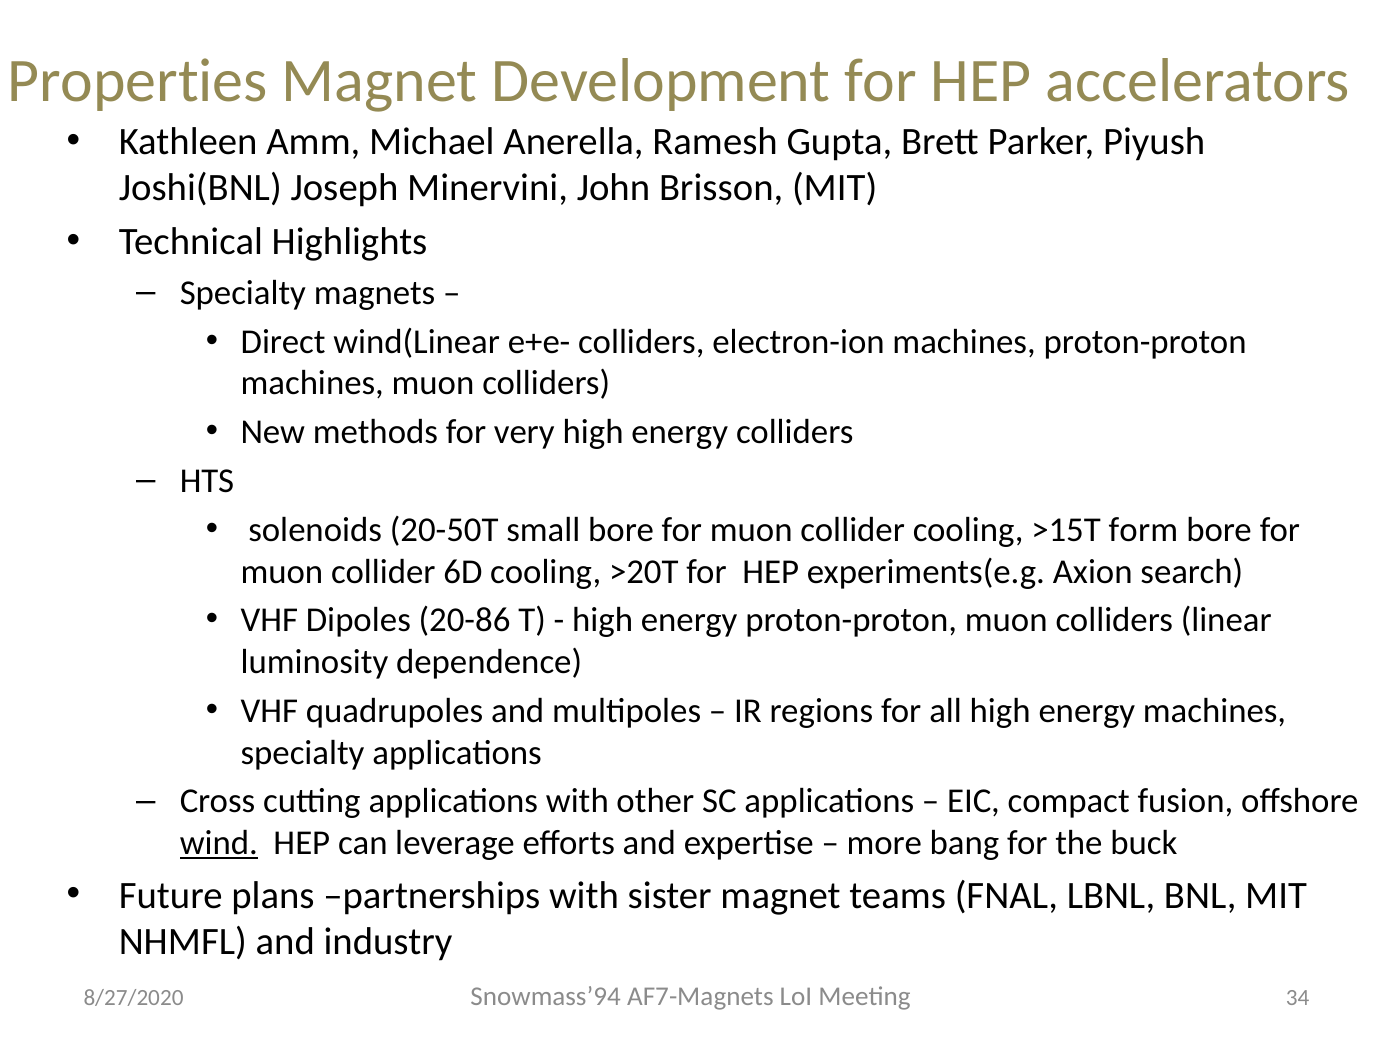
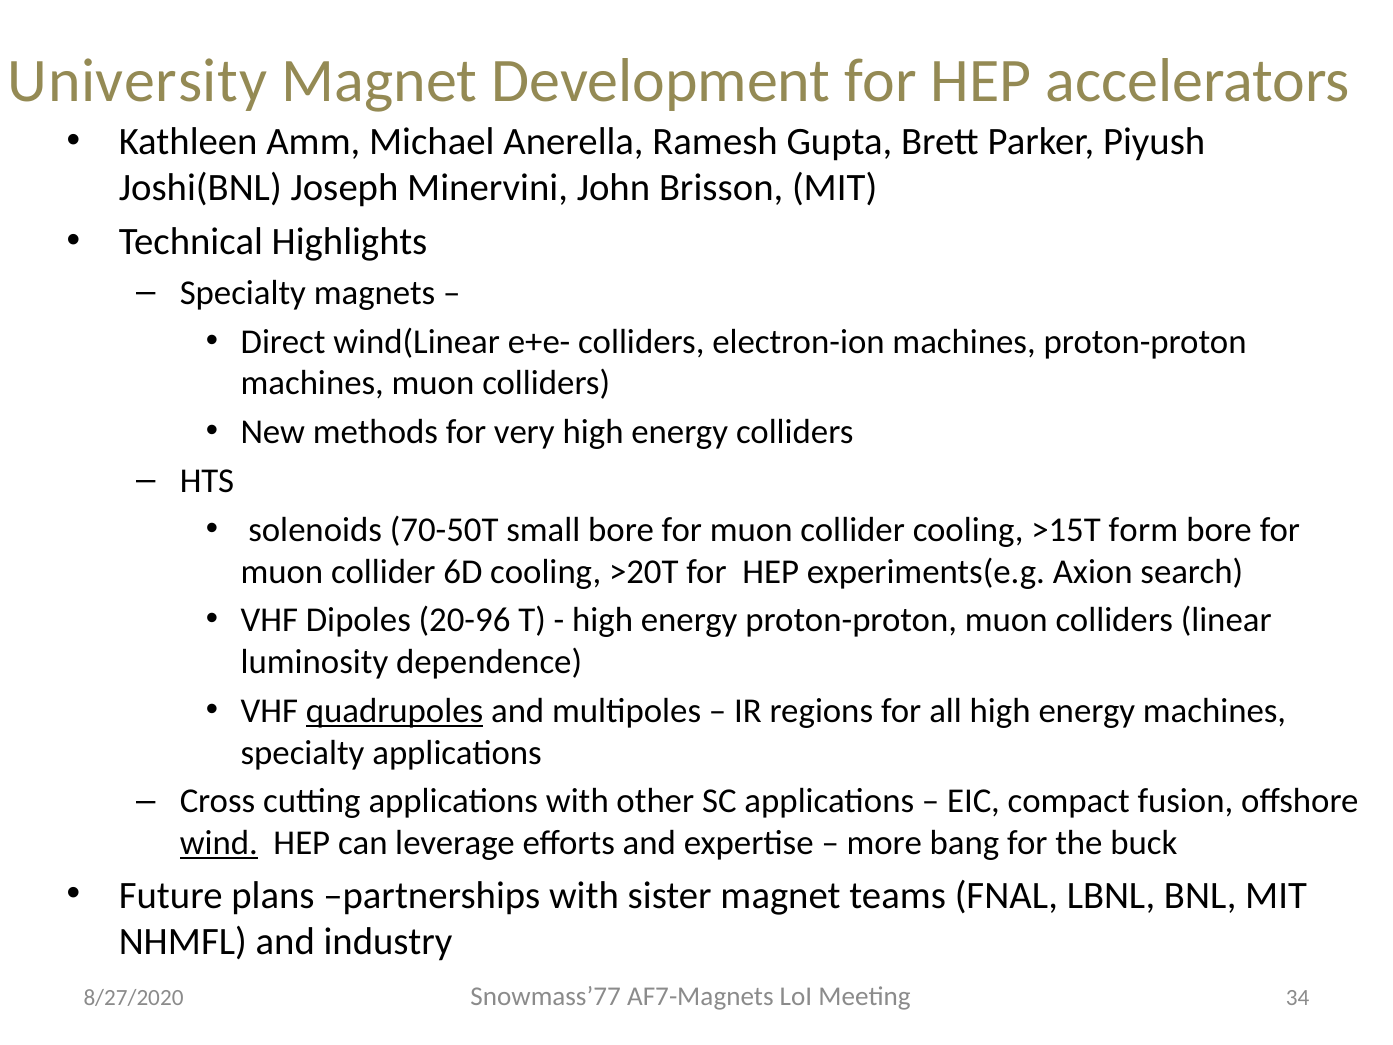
Properties: Properties -> University (137, 81)
20-50T: 20-50T -> 70-50T (444, 530)
20-86: 20-86 -> 20-96 (465, 620)
quadrupoles underline: none -> present (395, 711)
Snowmass’94: Snowmass’94 -> Snowmass’77 (546, 996)
